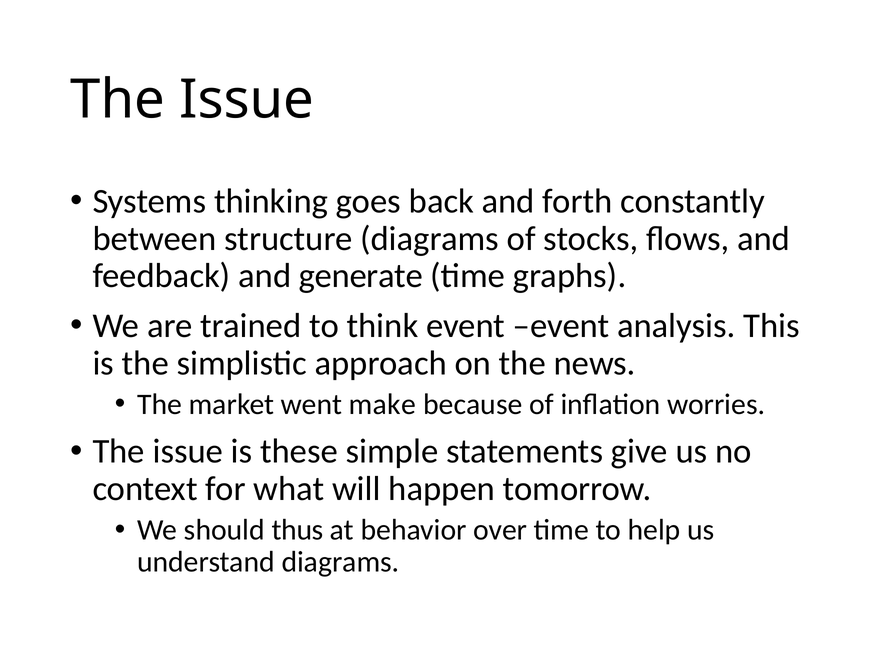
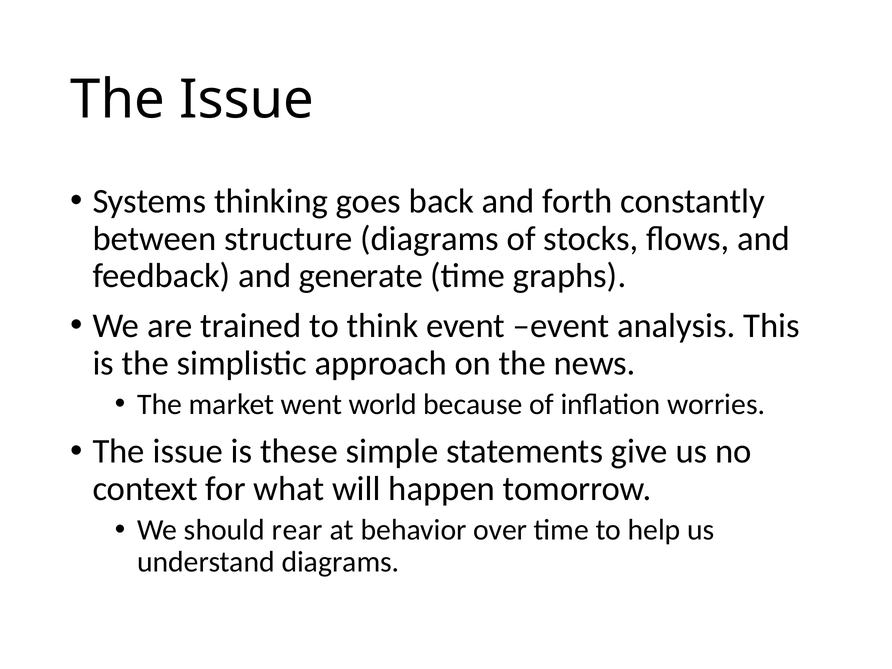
make: make -> world (383, 404)
thus: thus -> rear (297, 530)
